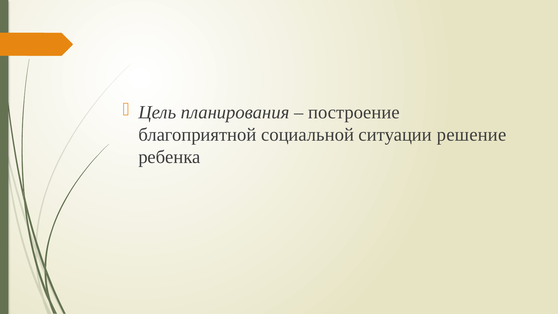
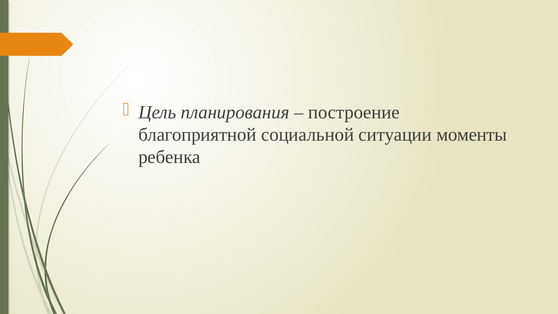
решение: решение -> моменты (472, 135)
